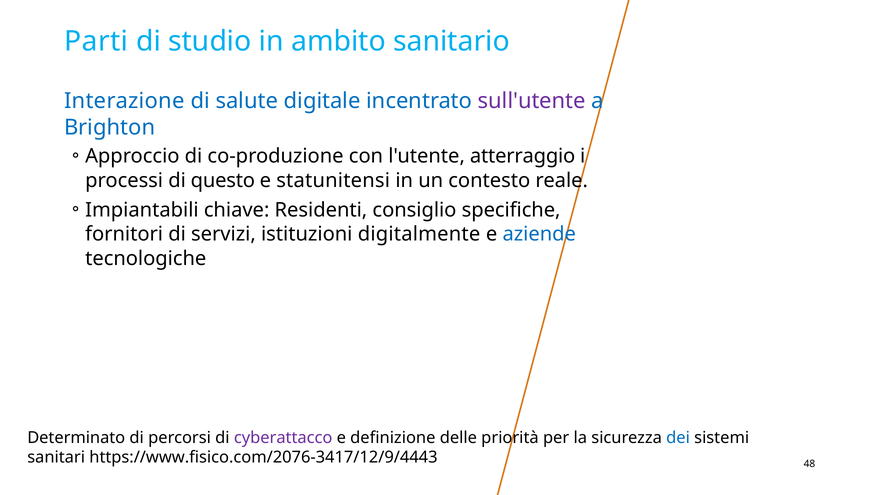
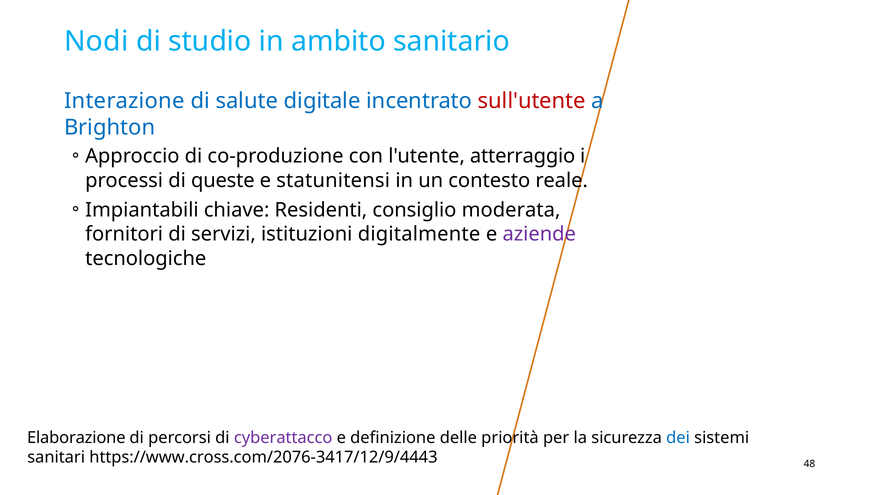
Parti: Parti -> Nodi (96, 42)
sull'utente colour: purple -> red (532, 101)
questo: questo -> queste (223, 180)
specifiche: specifiche -> moderata (511, 210)
aziende colour: blue -> purple (539, 234)
Determinato: Determinato -> Elaborazione (76, 438)
https://www.fisico.com/2076-3417/12/9/4443: https://www.fisico.com/2076-3417/12/9/4443 -> https://www.cross.com/2076-3417/12/9/4443 (263, 457)
